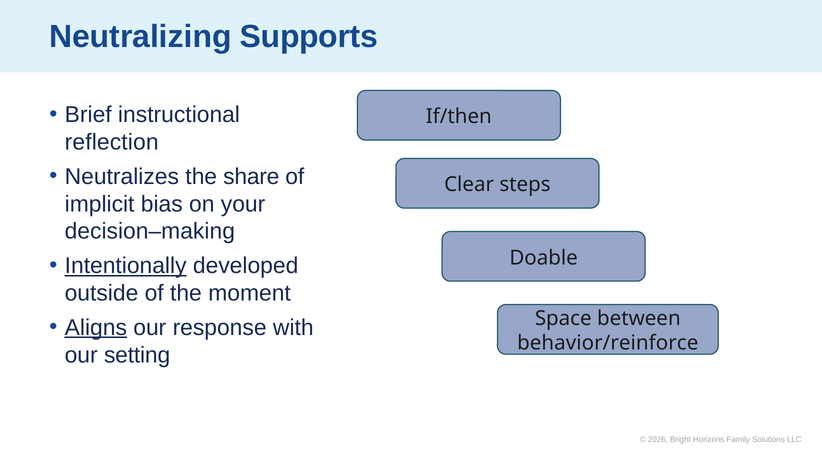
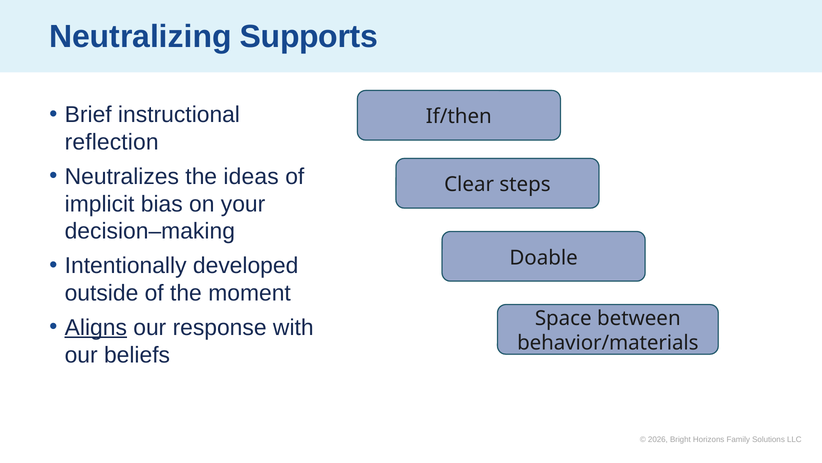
share: share -> ideas (251, 176)
Intentionally underline: present -> none (126, 265)
behavior/reinforce: behavior/reinforce -> behavior/materials (608, 343)
setting: setting -> beliefs (137, 354)
